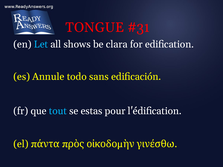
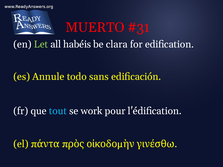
TONGUE: TONGUE -> MUERTO (95, 28)
Let colour: light blue -> light green (41, 44)
shows: shows -> habéis (77, 44)
estas: estas -> work (92, 111)
